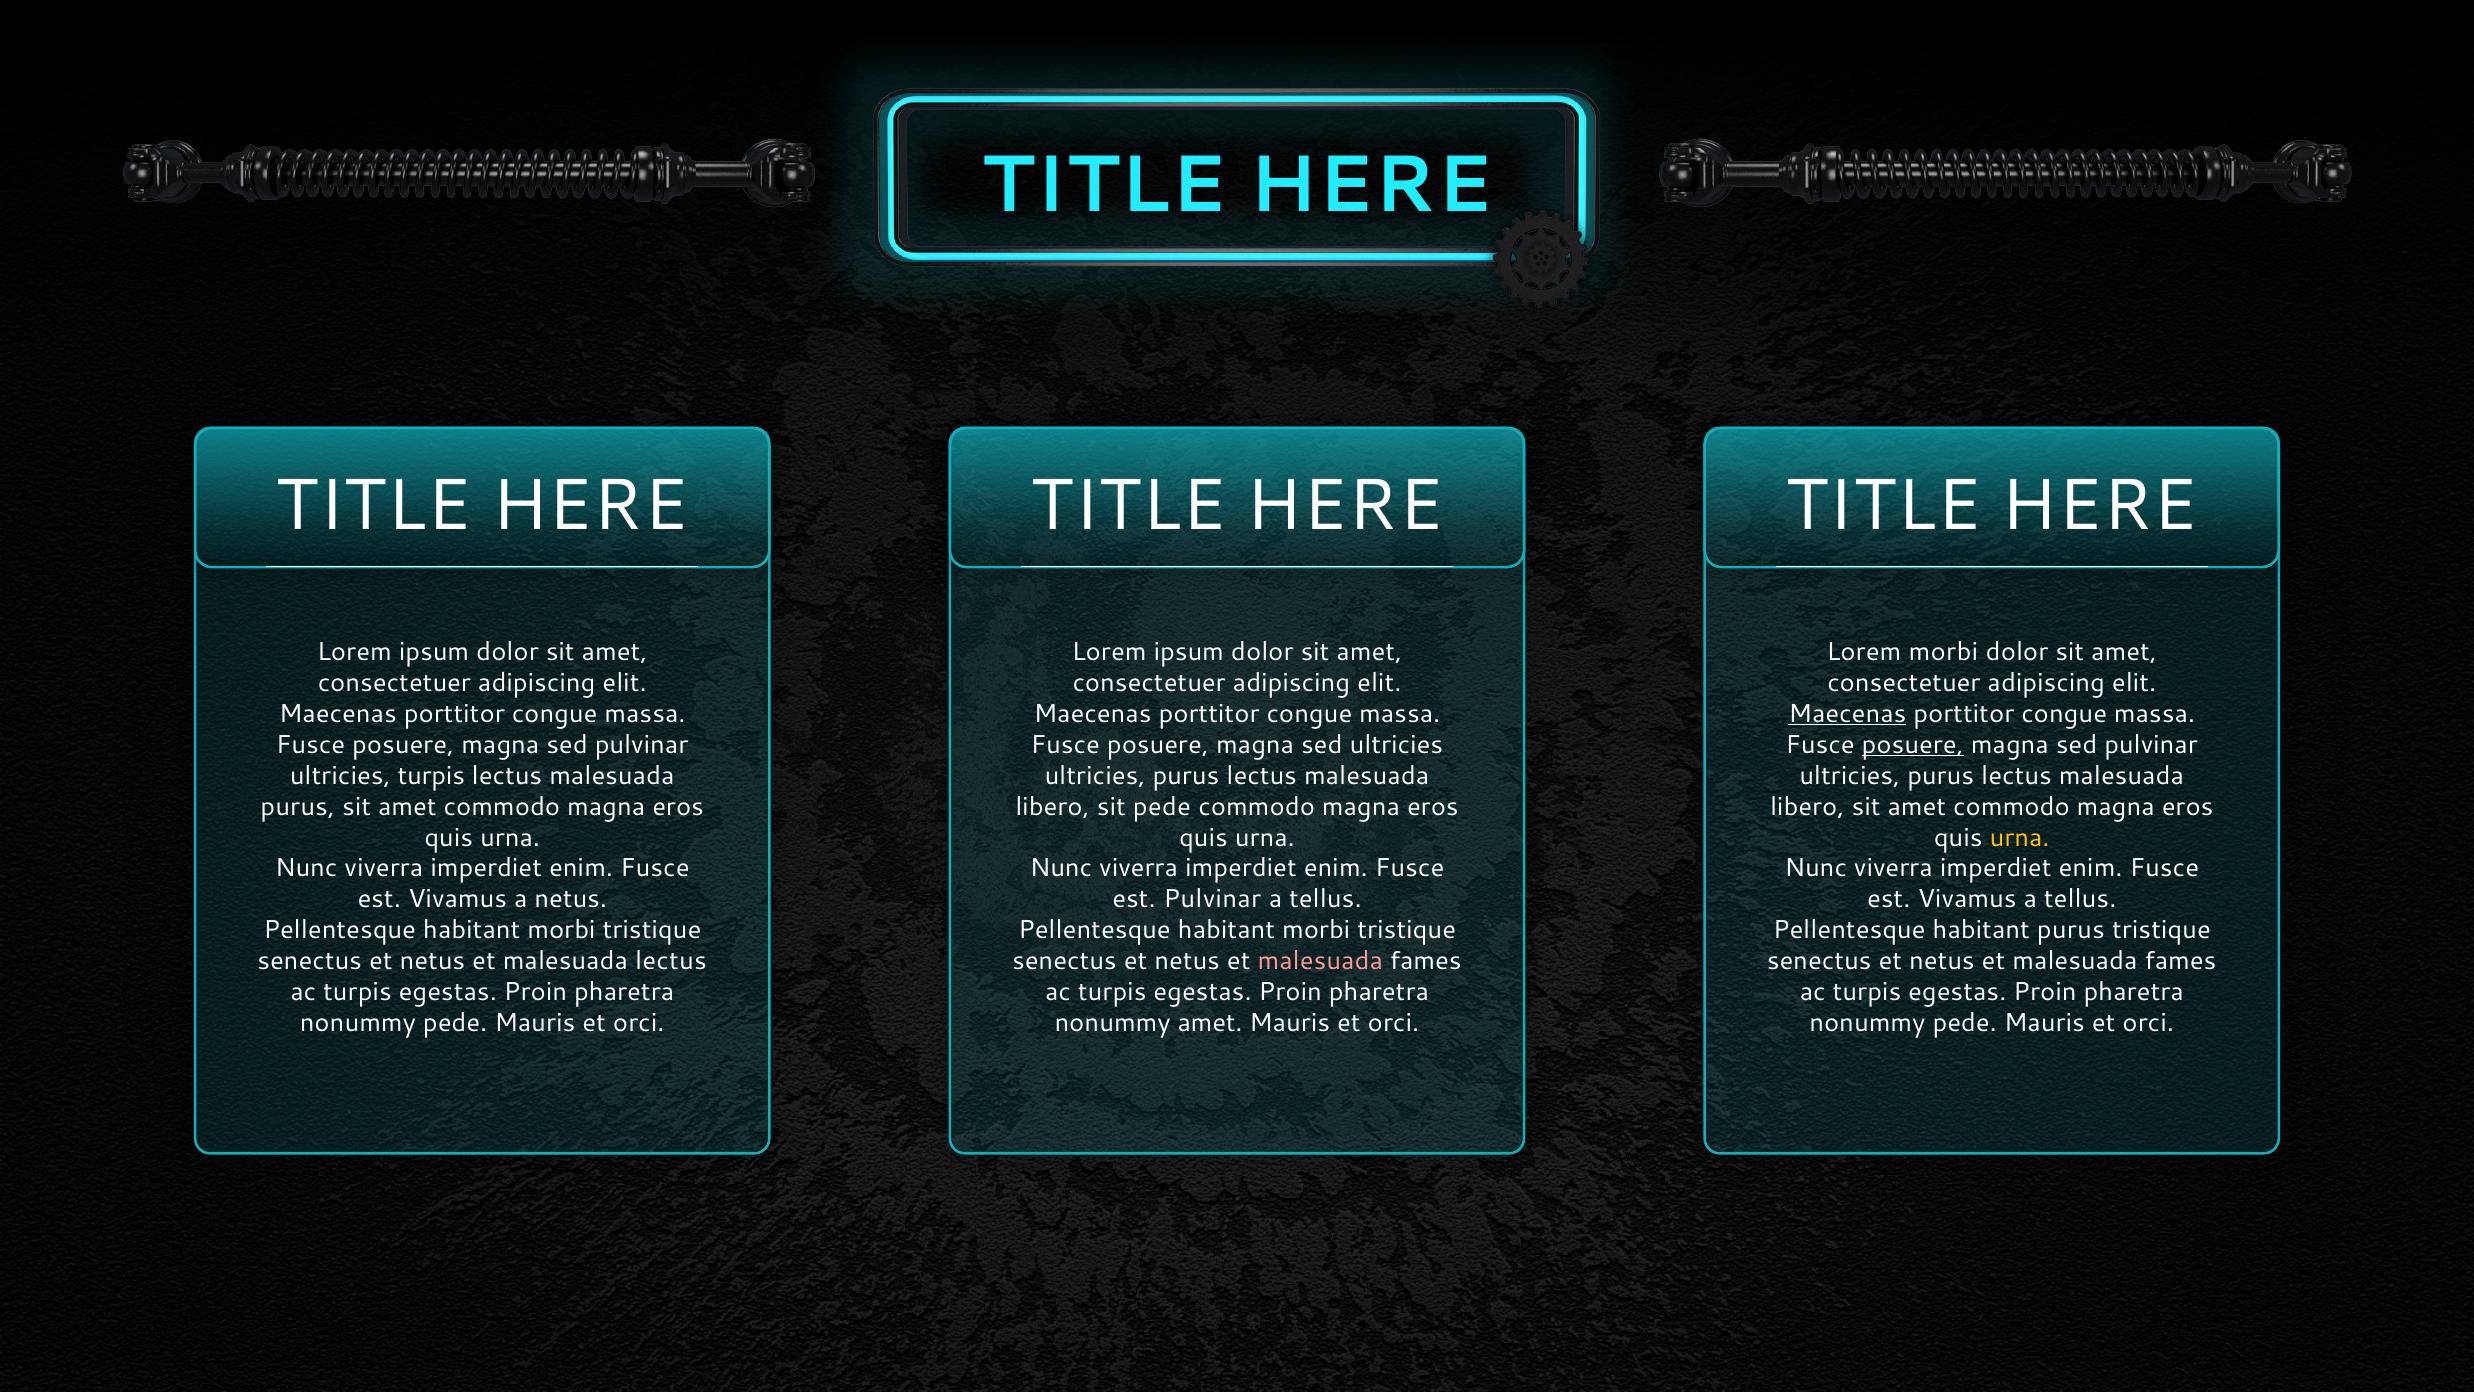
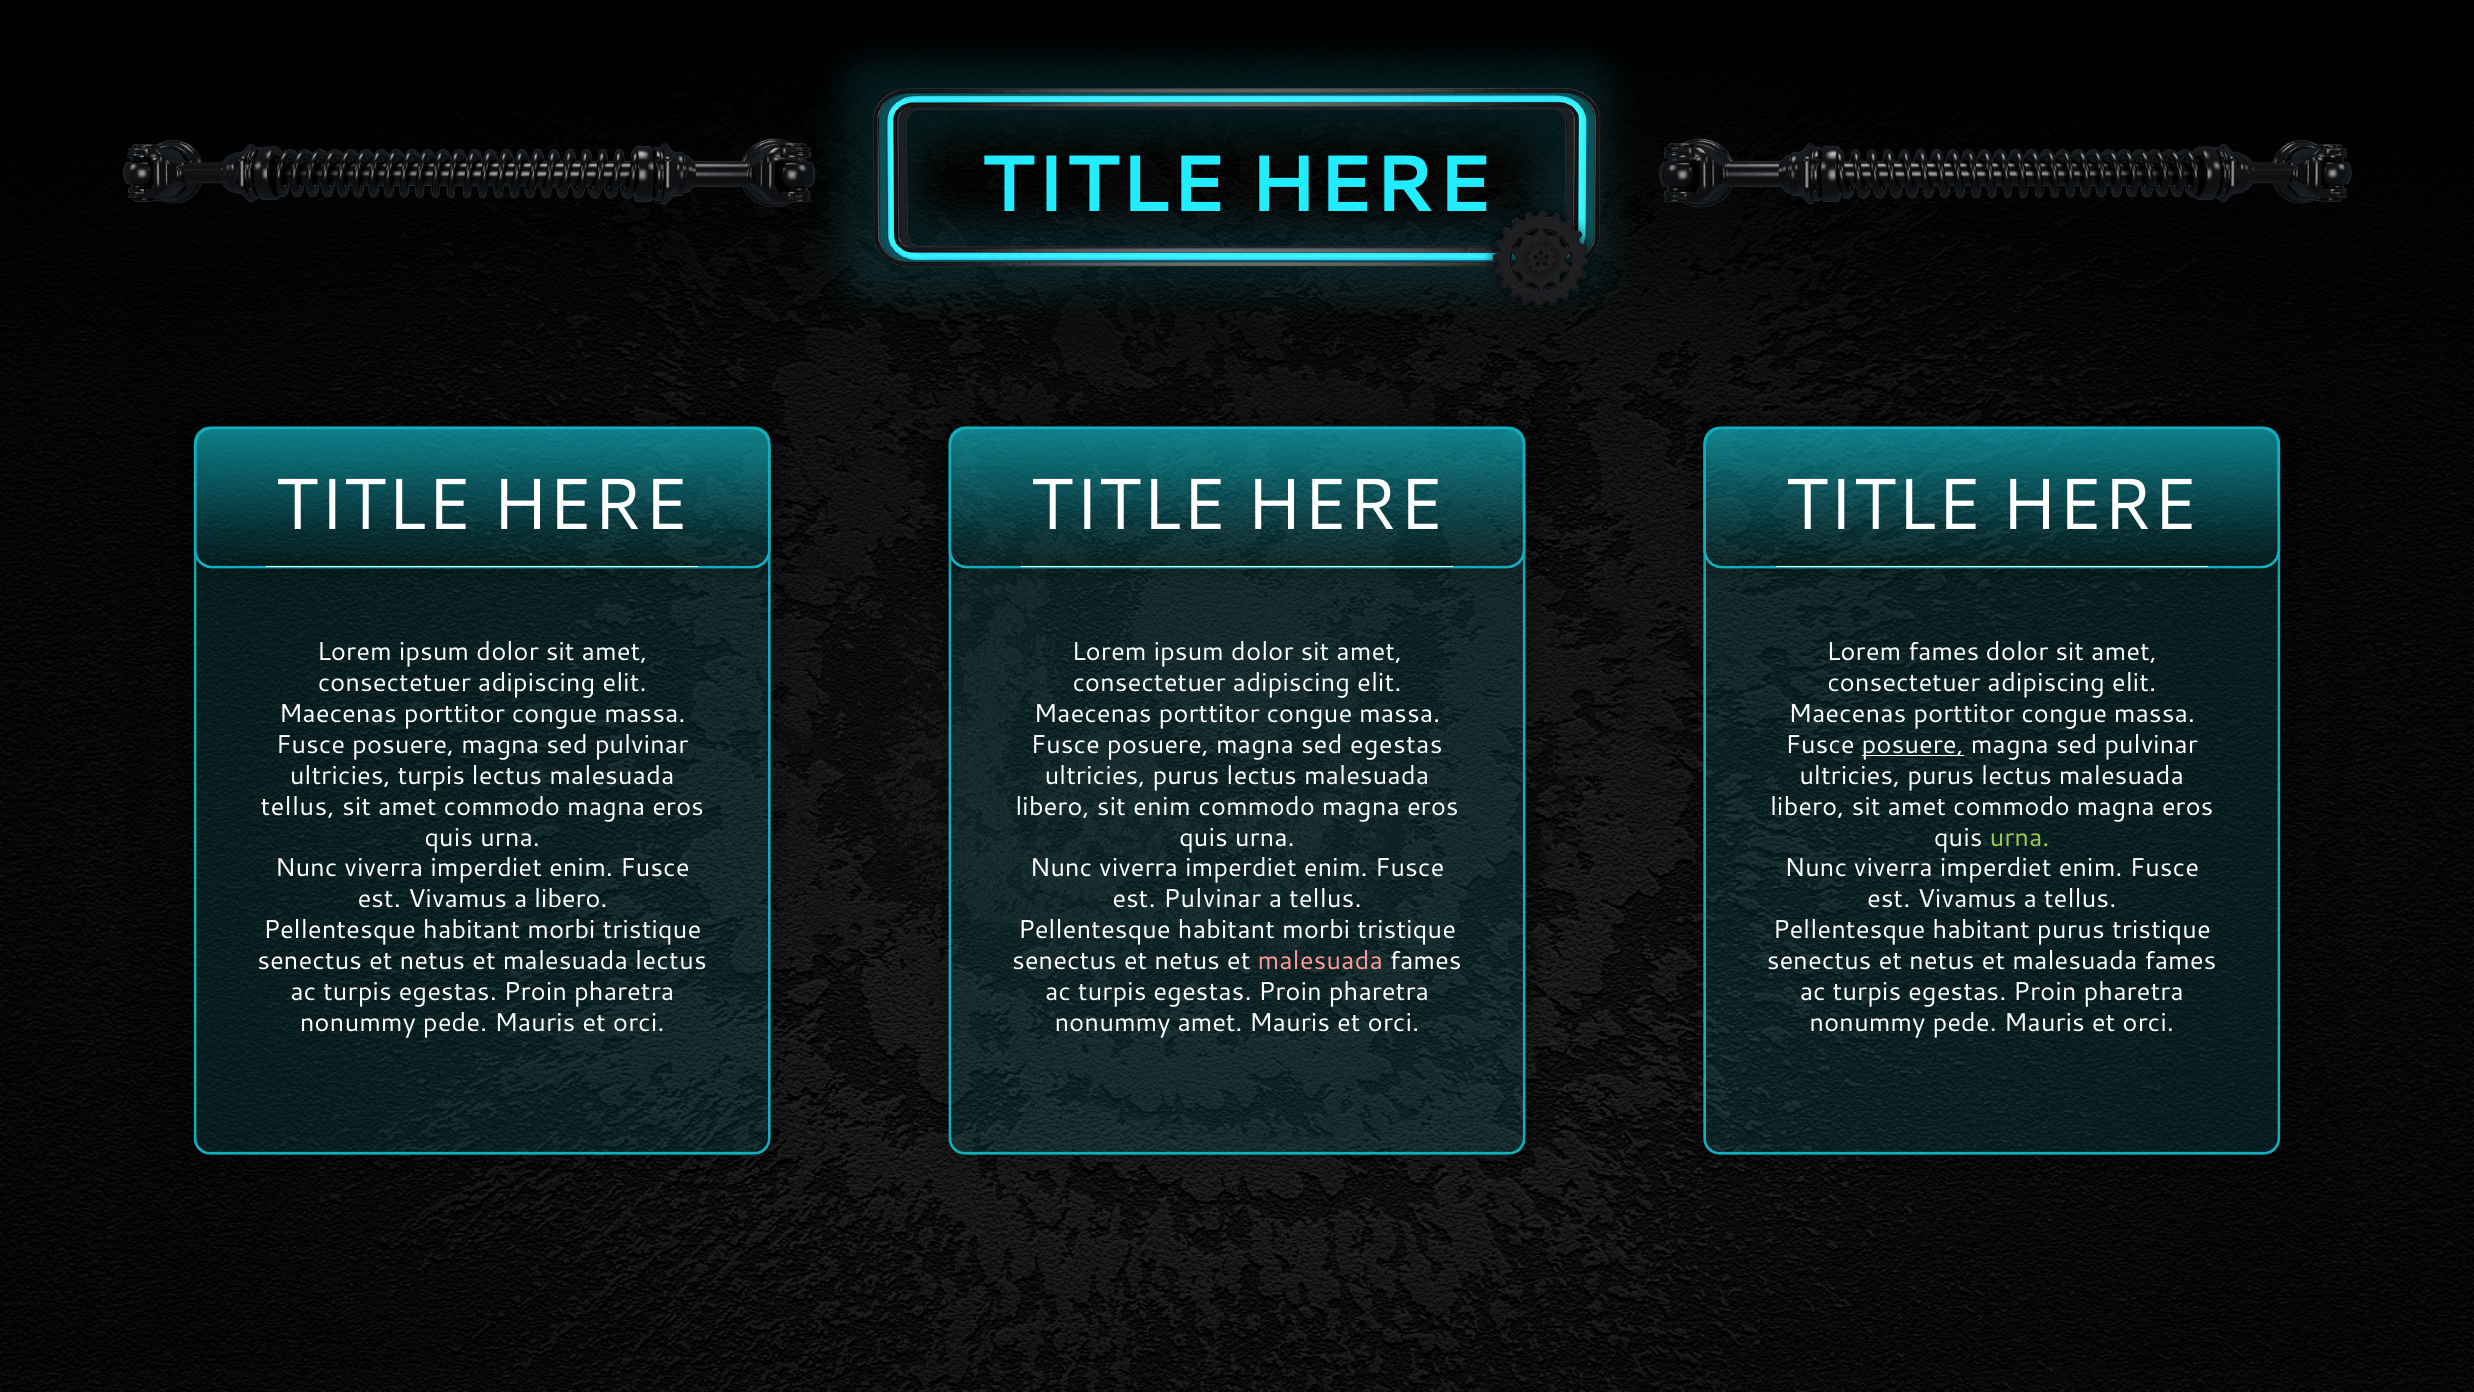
Lorem morbi: morbi -> fames (1944, 651)
Maecenas underline: present -> none (1847, 713)
sed ultricies: ultricies -> egestas (1396, 744)
purus: purus -> tellus (298, 806)
sit pede: pede -> enim (1162, 806)
urna colour: yellow -> light green (2020, 837)
a netus: netus -> libero (571, 899)
